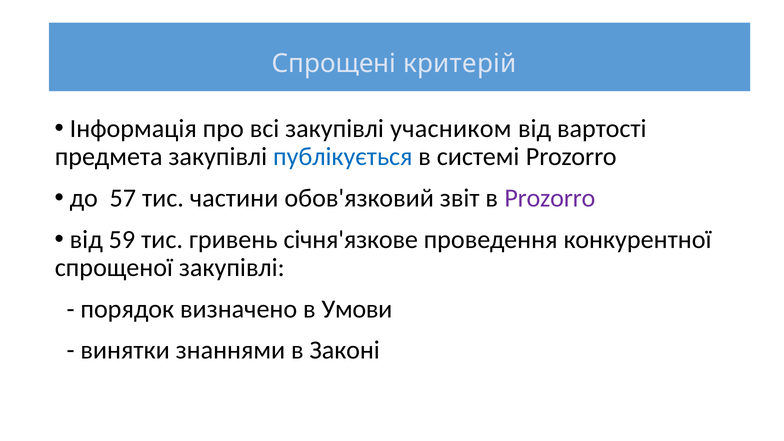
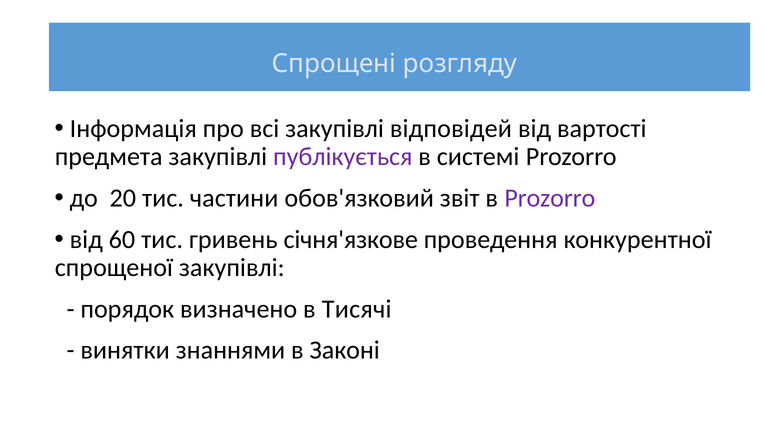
критерій: критерій -> розгляду (460, 63)
учасником: учасником -> відповідей (451, 129)
публікується colour: blue -> purple (343, 157)
57: 57 -> 20 (123, 198)
59: 59 -> 60 (122, 239)
Умови: Умови -> Тисячі (357, 309)
